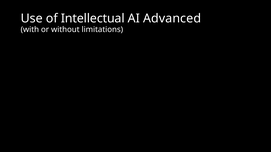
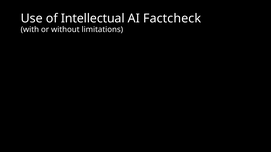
Advanced: Advanced -> Factcheck (172, 18)
